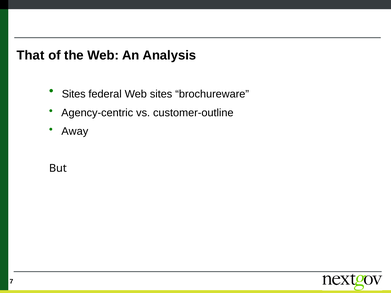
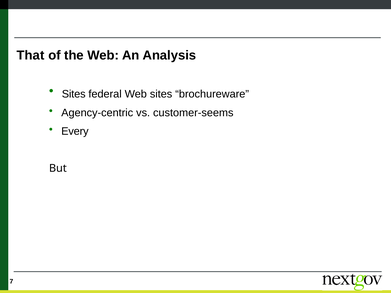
customer-outline: customer-outline -> customer-seems (193, 113)
Away: Away -> Every (75, 131)
